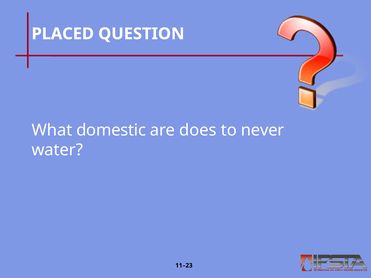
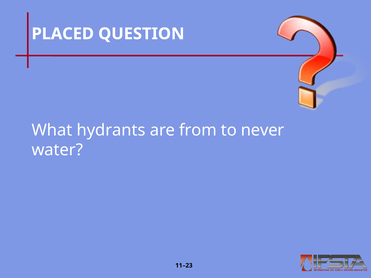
domestic: domestic -> hydrants (111, 130)
does: does -> from (198, 130)
